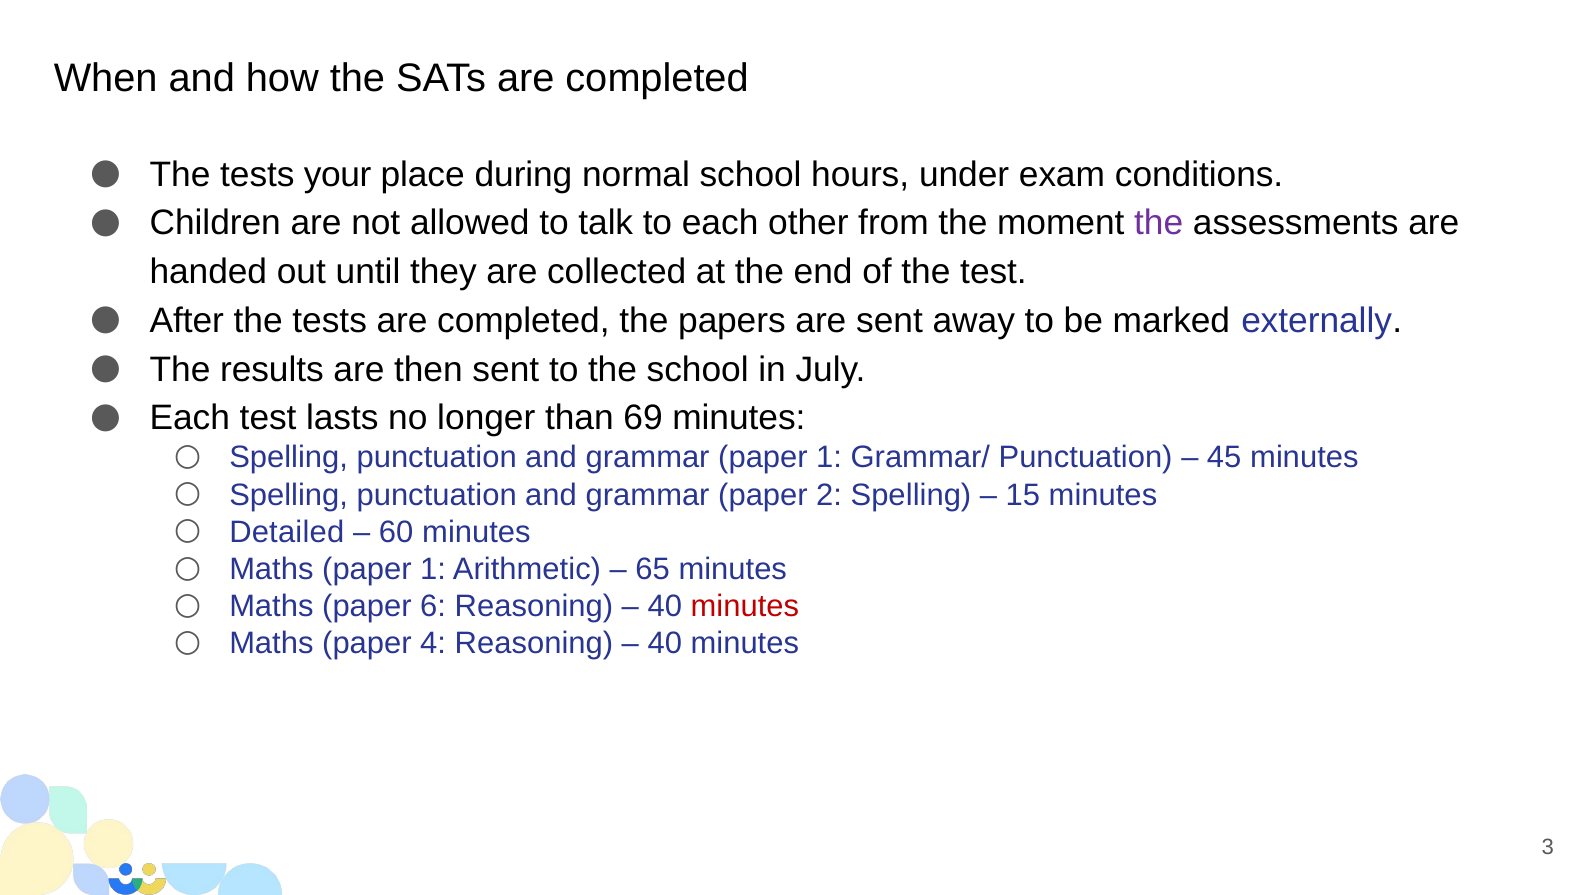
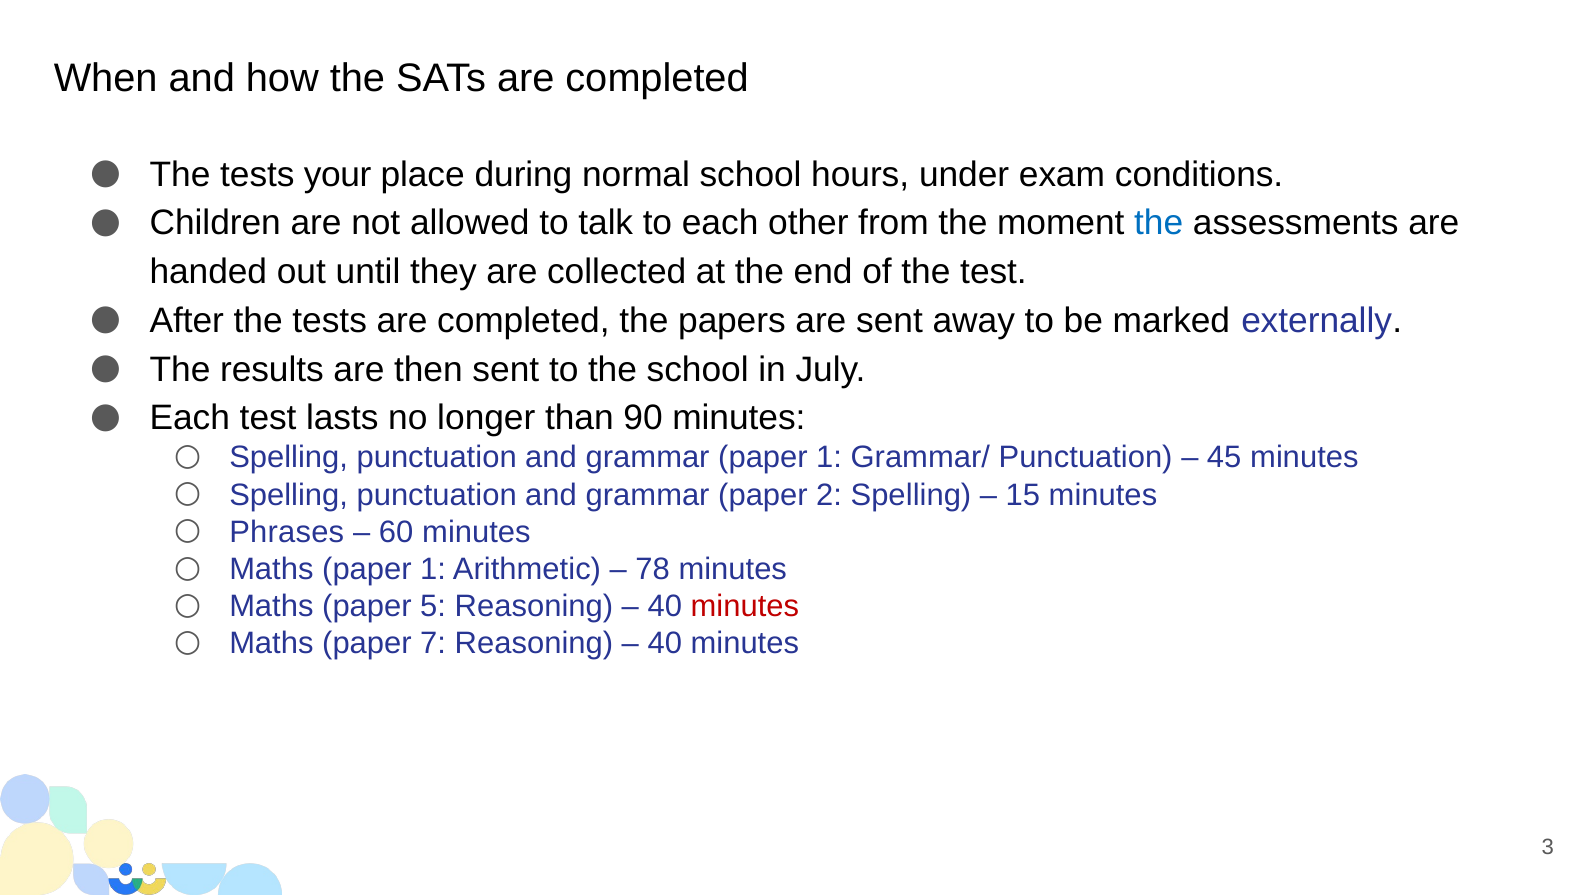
the colour: purple -> blue (1159, 223)
69: 69 -> 90 (643, 418)
Detailed: Detailed -> Phrases (287, 532)
65: 65 -> 78 (653, 569)
6: 6 -> 5 (433, 606)
4: 4 -> 7 (433, 643)
